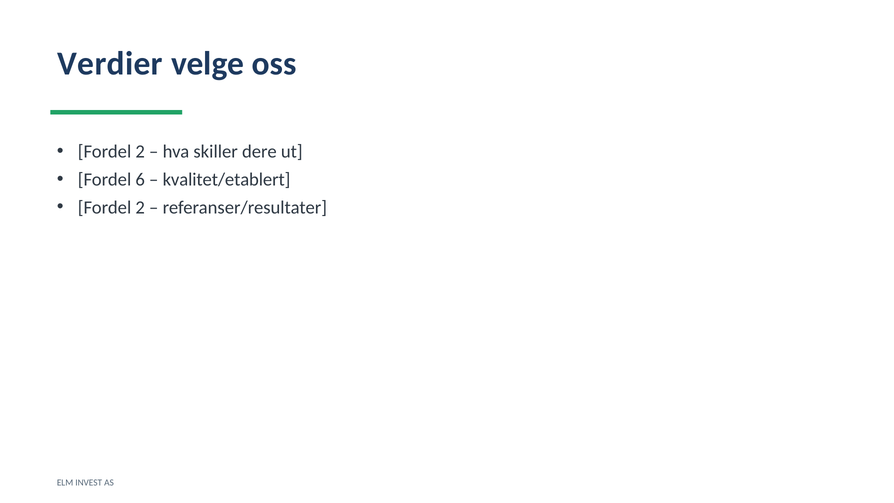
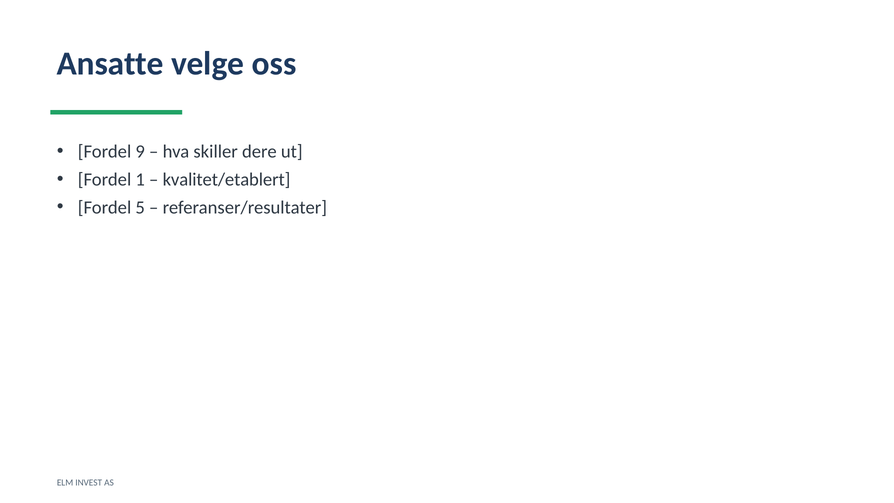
Verdier: Verdier -> Ansatte (110, 64)
2: 2 -> 9 (140, 151)
6: 6 -> 1 (140, 179)
2: 2 -> 5 (140, 207)
